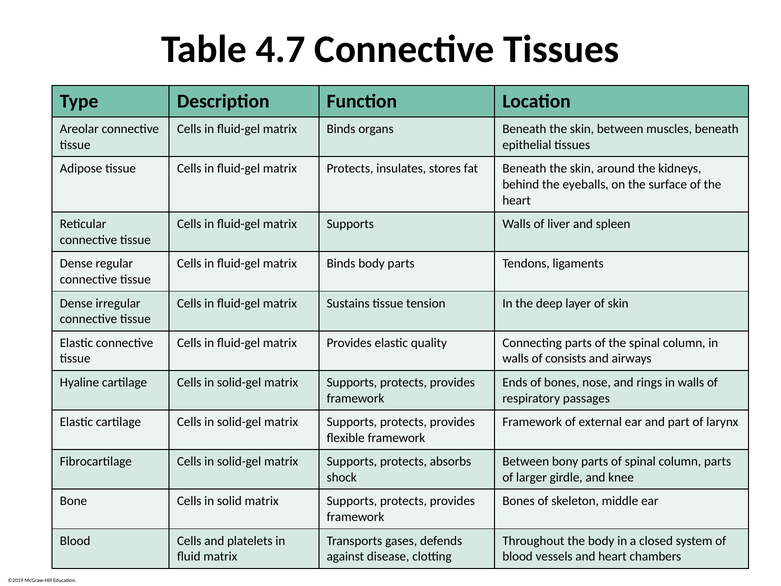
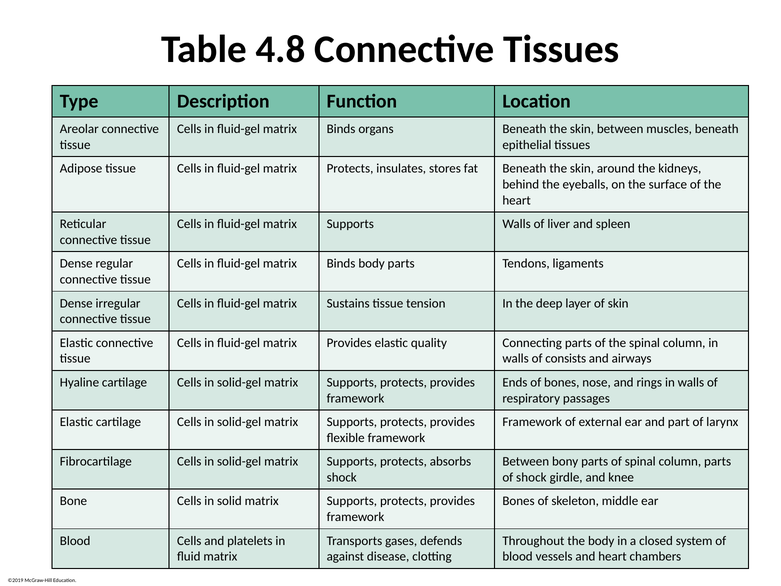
4.7: 4.7 -> 4.8 (281, 50)
of larger: larger -> shock (531, 477)
